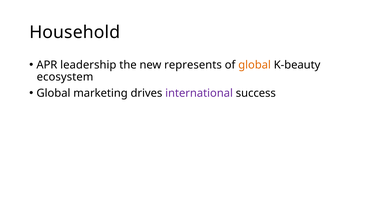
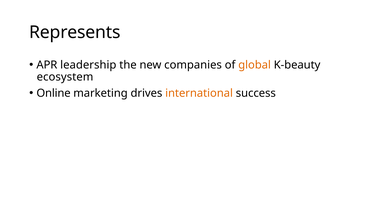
Household: Household -> Represents (75, 32)
represents: represents -> companies (193, 65)
Global: Global -> Online (54, 93)
international colour: purple -> orange (199, 93)
